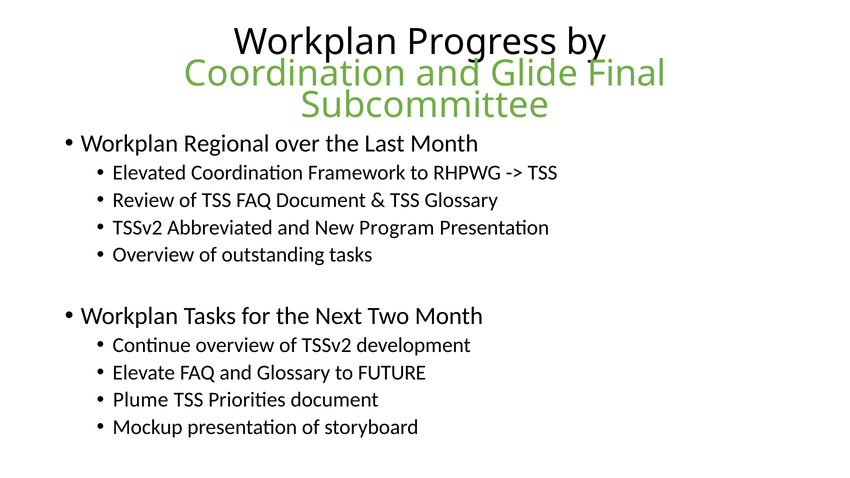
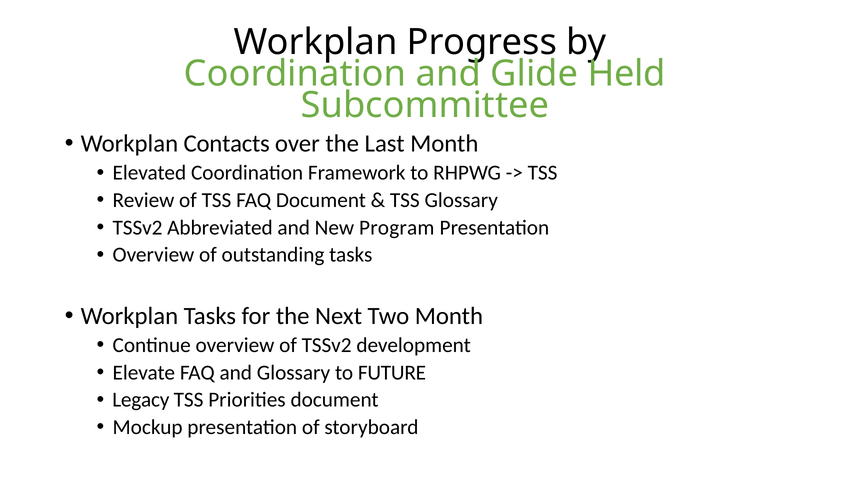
Final: Final -> Held (627, 74)
Regional: Regional -> Contacts (227, 144)
Plume: Plume -> Legacy (141, 400)
